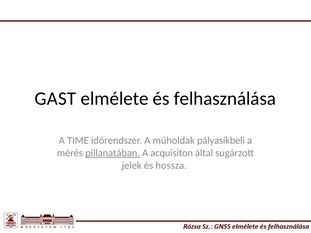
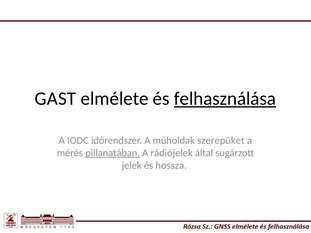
felhasználása underline: none -> present (225, 99)
TIME: TIME -> IODC (78, 141)
pályasíkbeli: pályasíkbeli -> szerepüket (221, 141)
acquisiton: acquisiton -> rádiójelek (172, 153)
